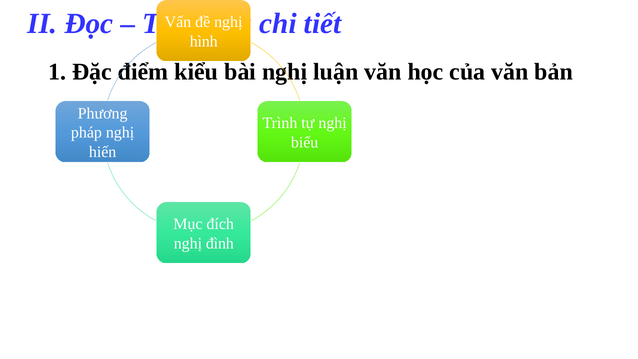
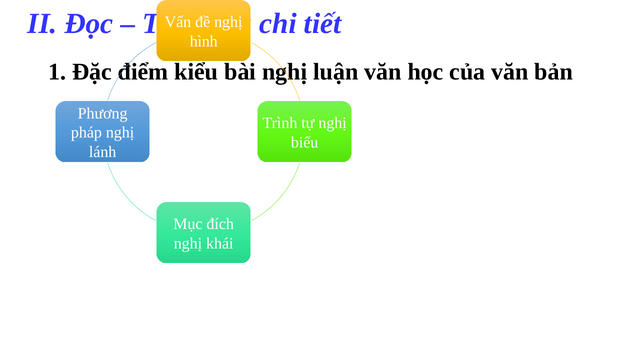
hiến: hiến -> lánh (103, 152)
đình: đình -> khái (220, 243)
